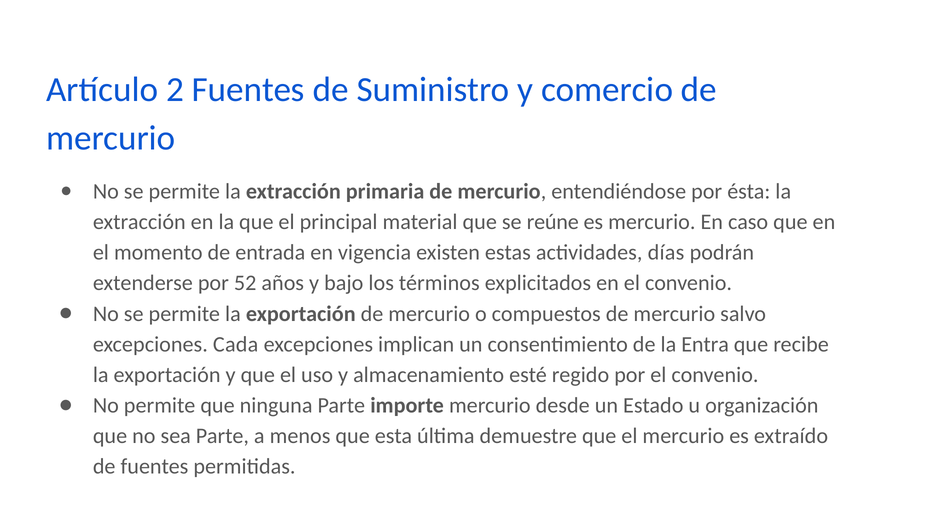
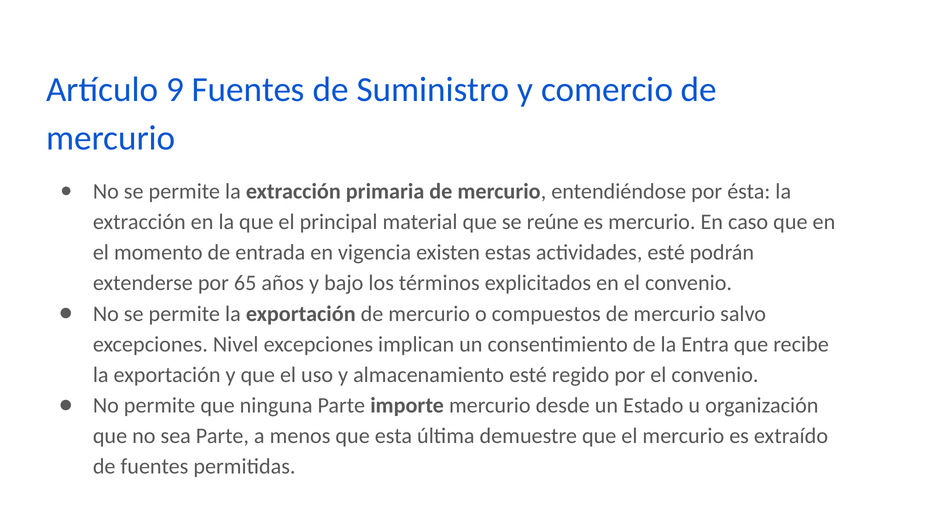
2: 2 -> 9 (175, 90)
actividades días: días -> esté (666, 252)
52: 52 -> 65 (245, 283)
Cada: Cada -> Nivel (236, 344)
